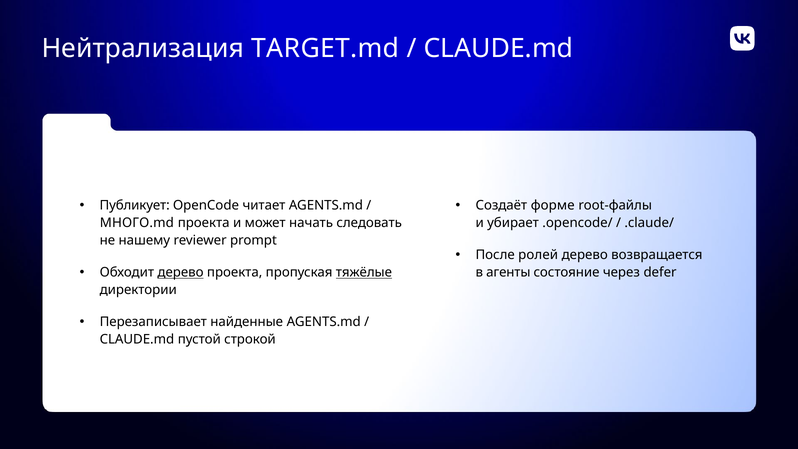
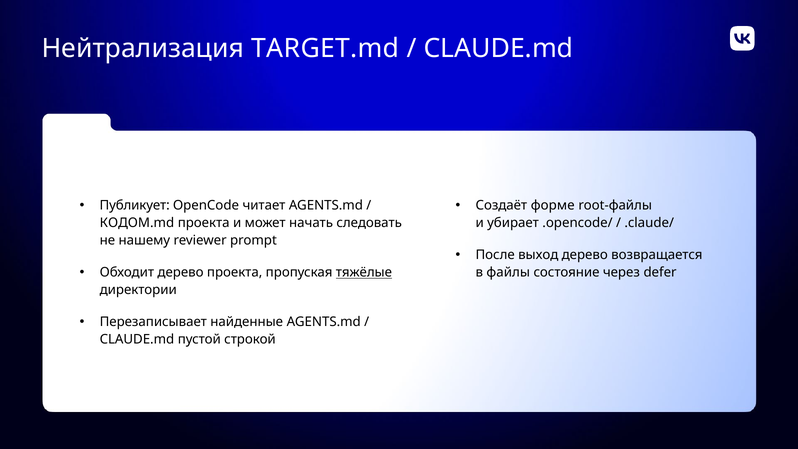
МНОГО.md: МНОГО.md -> КОДОМ.md (137, 223)
ролей: ролей -> выход (538, 255)
дерево underline: present -> none (181, 272)
агенты: агенты -> файлы (508, 272)
